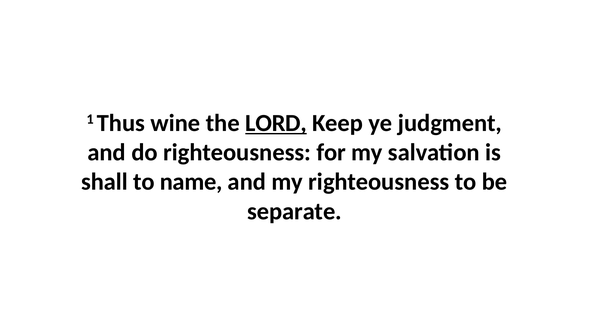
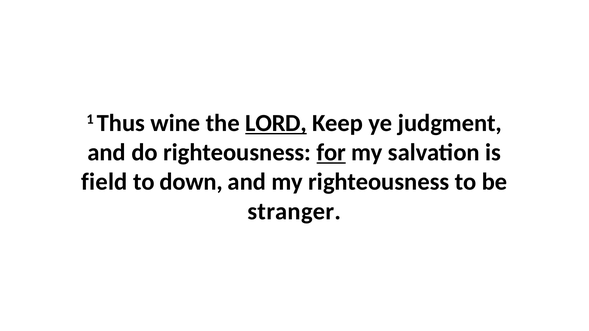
for underline: none -> present (331, 153)
shall: shall -> field (104, 182)
name: name -> down (191, 182)
separate: separate -> stranger (294, 212)
